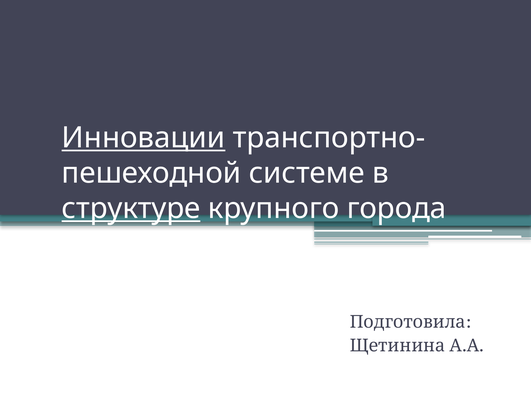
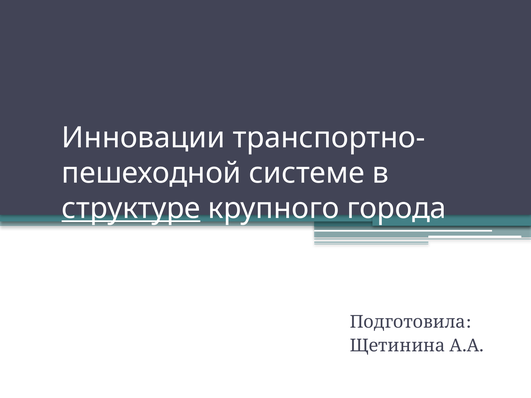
Инновации underline: present -> none (143, 138)
